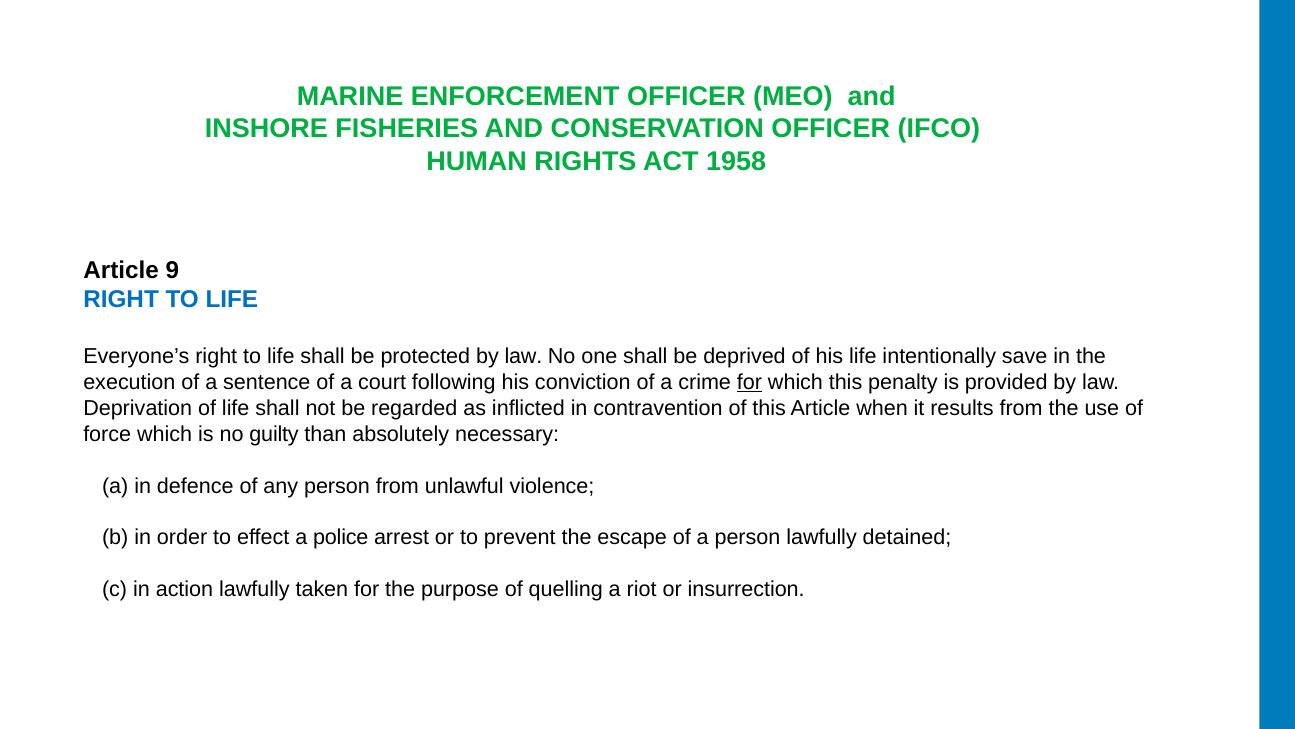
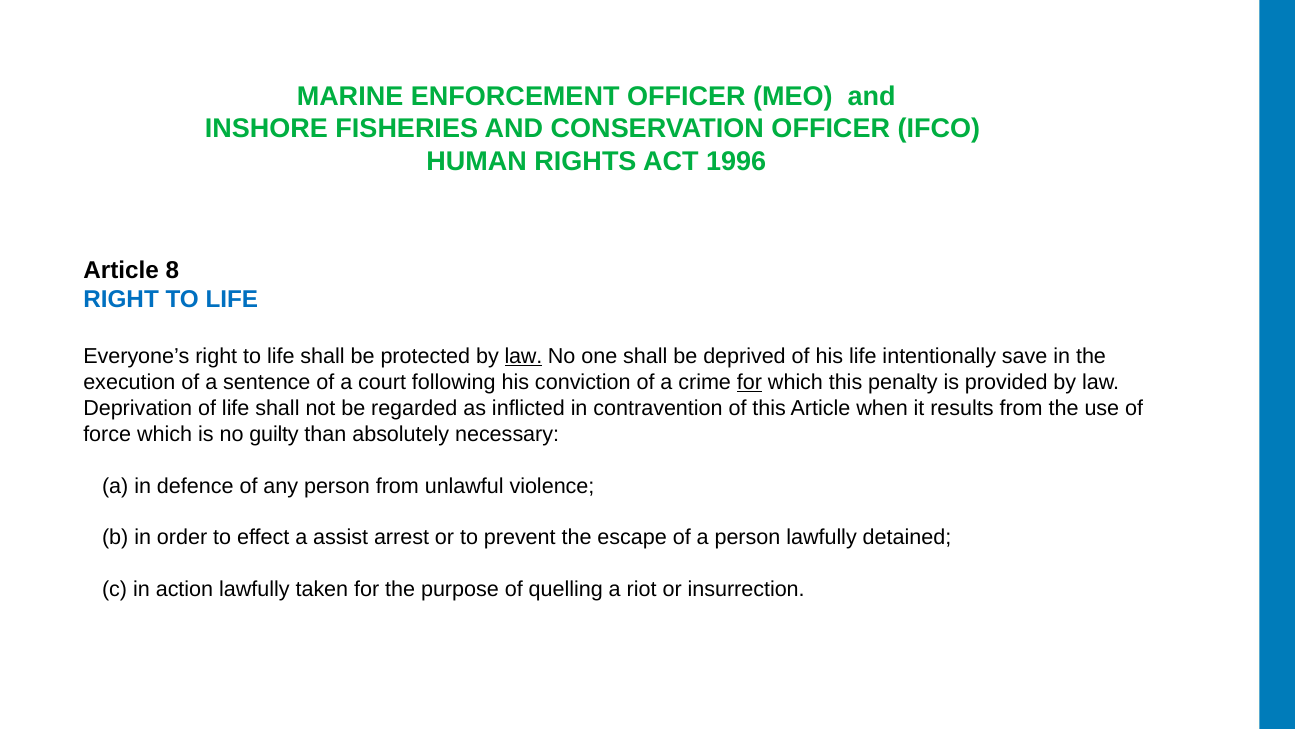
1958: 1958 -> 1996 (736, 161)
9: 9 -> 8 (172, 271)
law underline: none -> present (523, 356)
police: police -> assist (341, 537)
